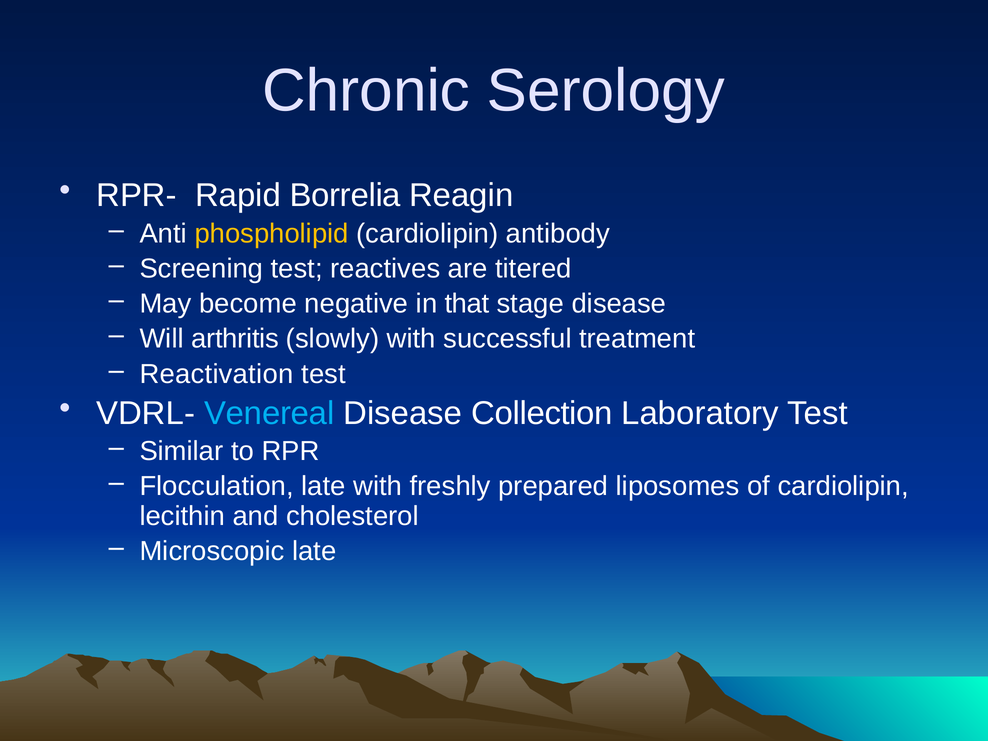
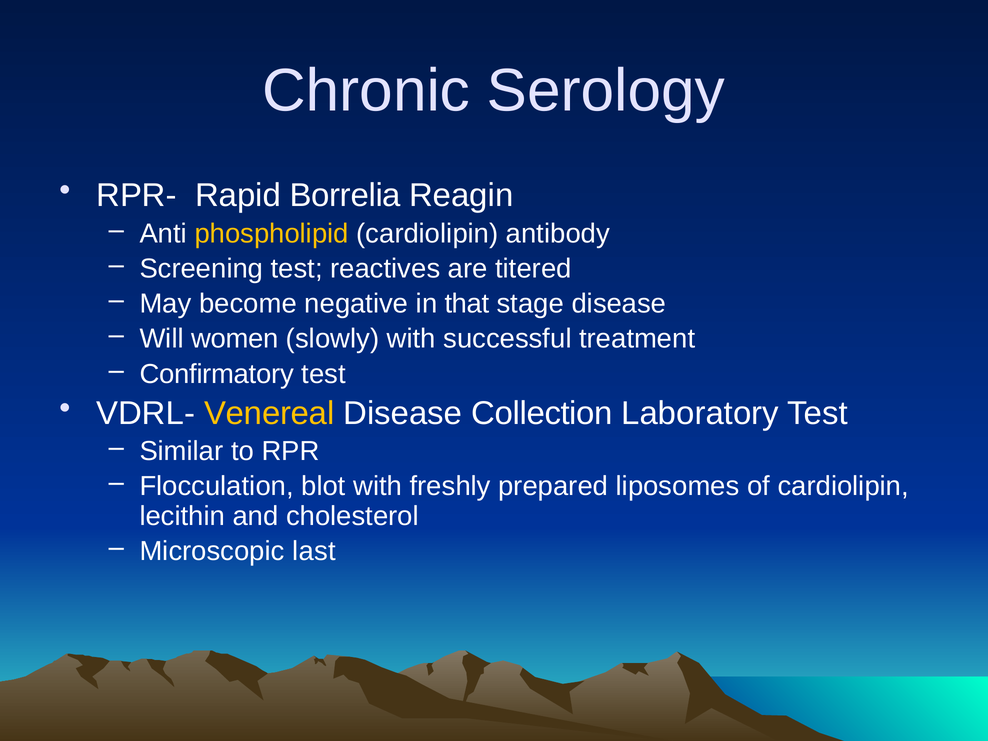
arthritis: arthritis -> women (235, 339)
Reactivation: Reactivation -> Confirmatory (217, 374)
Venereal colour: light blue -> yellow (269, 413)
Flocculation late: late -> blot (323, 486)
Microscopic late: late -> last (314, 551)
